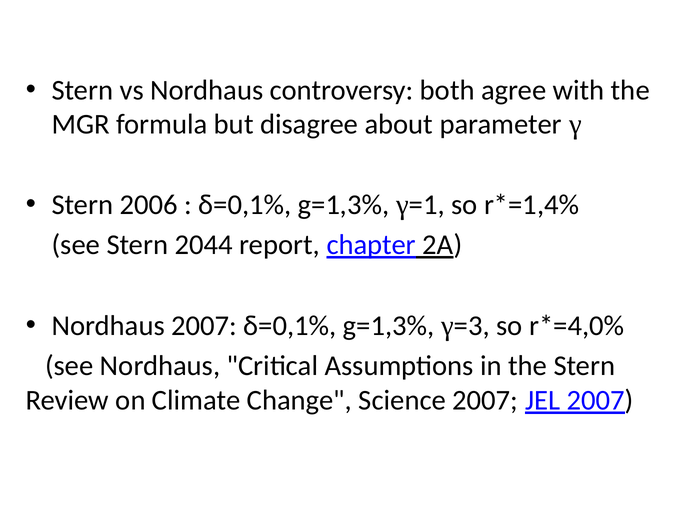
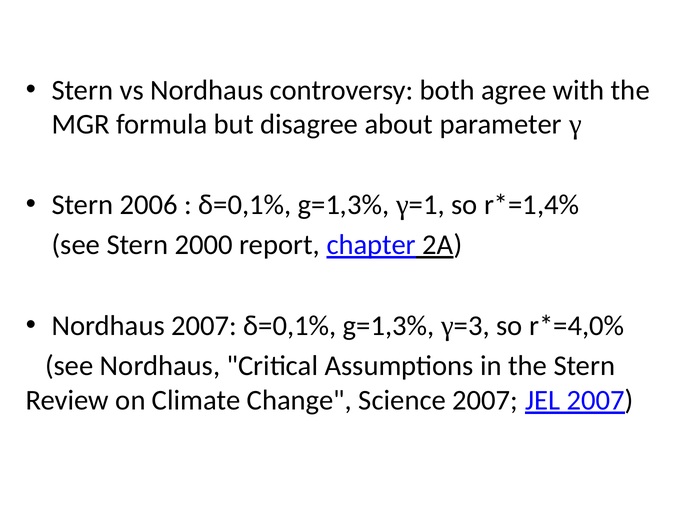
2044: 2044 -> 2000 (204, 245)
